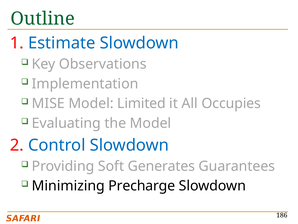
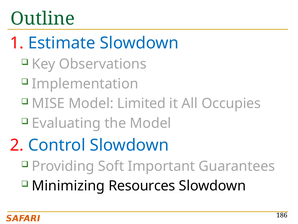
Generates: Generates -> Important (161, 166)
Precharge: Precharge -> Resources (142, 186)
